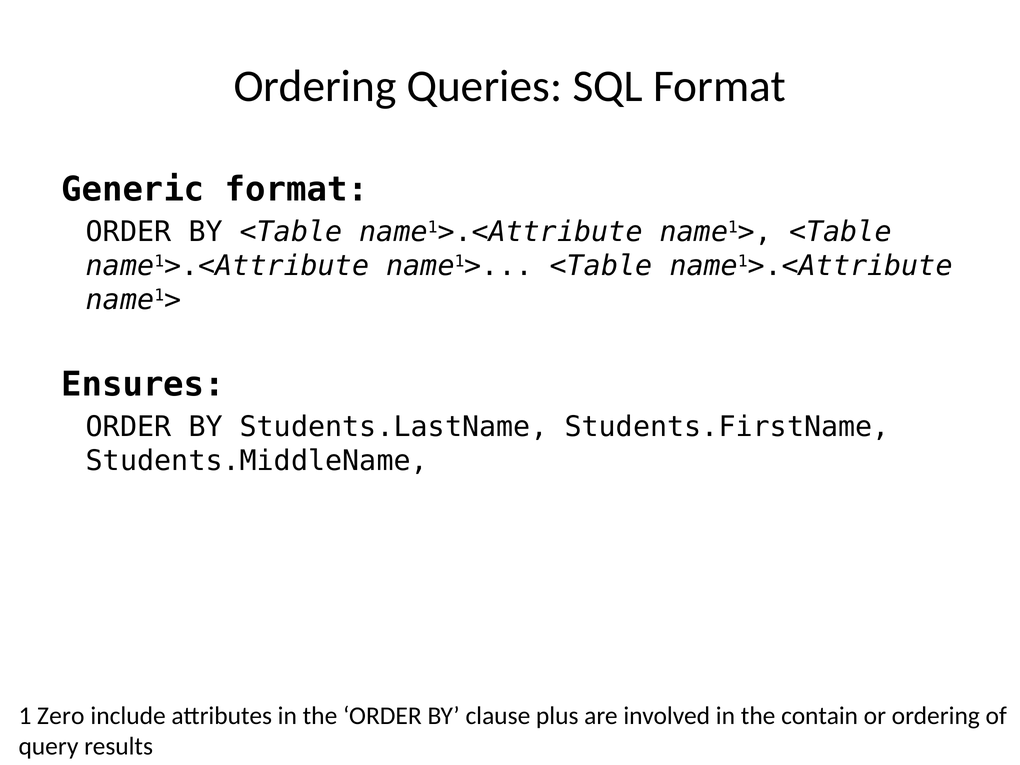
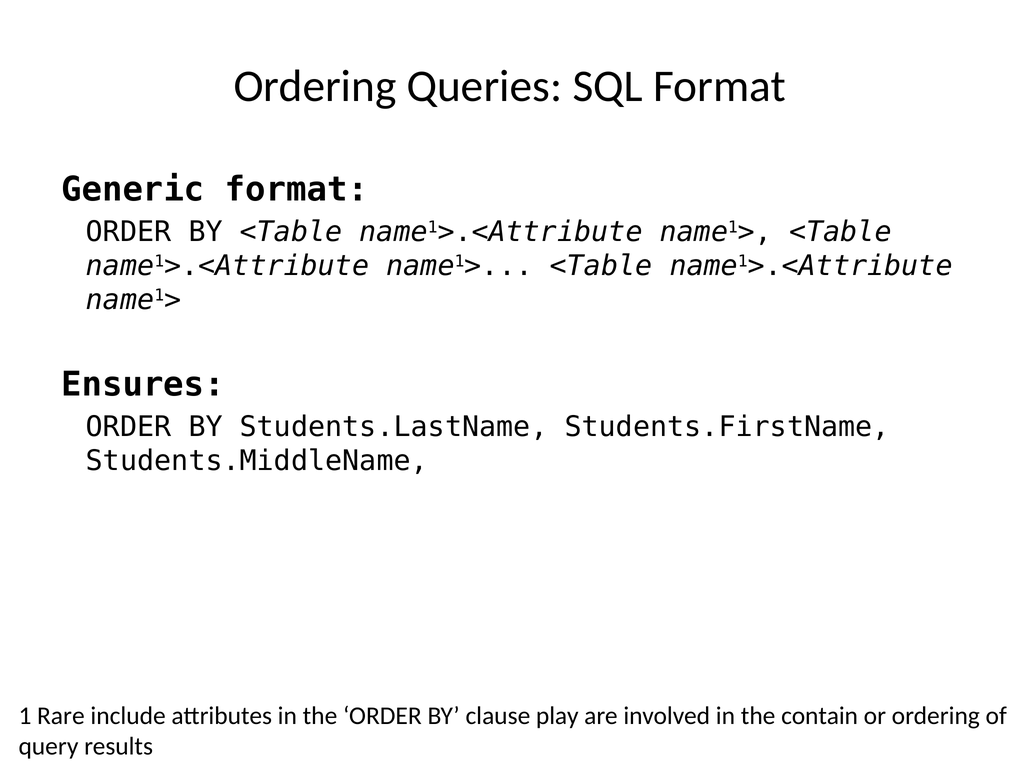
Zero: Zero -> Rare (61, 716)
plus: plus -> play (557, 716)
